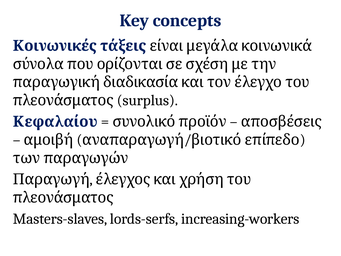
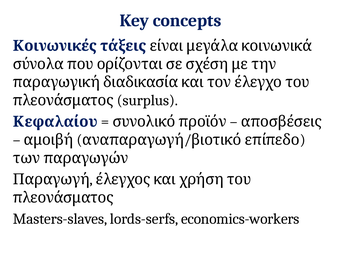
increasing-workers: increasing-workers -> economics-workers (240, 219)
